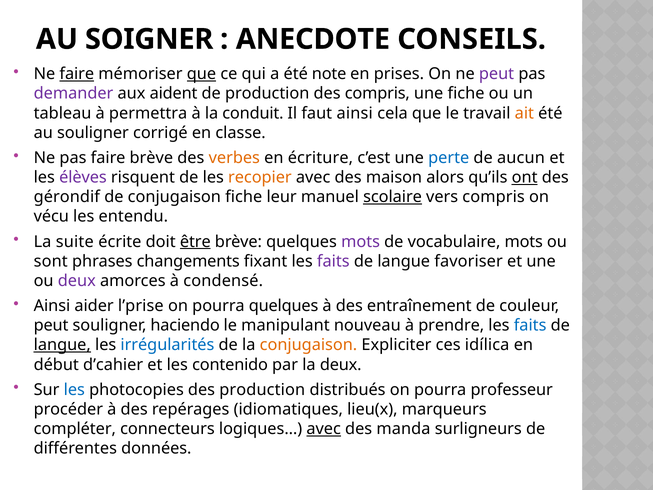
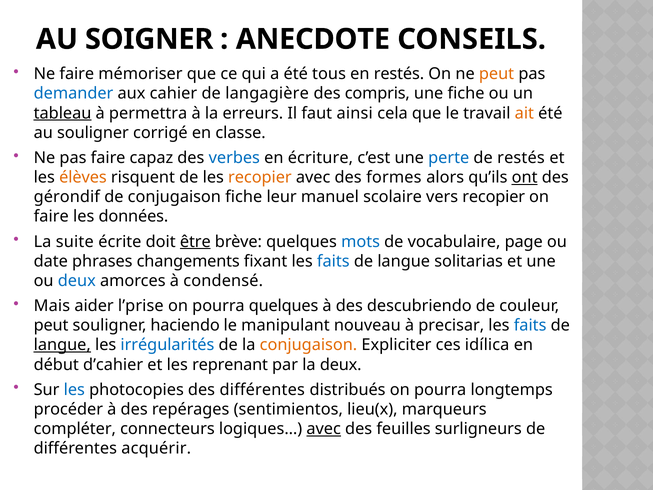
faire underline: present -> none (77, 74)
que underline: present -> none (201, 74)
note: note -> tous (329, 74)
en prises: prises -> restés (399, 74)
peut colour: purple -> orange (497, 74)
demander colour: purple -> blue (74, 93)
aident: aident -> cahier (173, 93)
de production: production -> langagière (267, 93)
tableau underline: none -> present (63, 113)
conduit: conduit -> erreurs (253, 113)
faire brève: brève -> capaz (151, 158)
verbes colour: orange -> blue (234, 158)
de aucun: aucun -> restés (521, 158)
élèves colour: purple -> orange (83, 177)
maison: maison -> formes (394, 177)
scolaire underline: present -> none (393, 197)
vers compris: compris -> recopier (494, 197)
vécu: vécu -> faire (51, 216)
entendu: entendu -> données (133, 216)
mots colour: purple -> blue (361, 242)
vocabulaire mots: mots -> page (524, 242)
sont: sont -> date (51, 261)
faits colour: purple -> blue (333, 261)
favoriser: favoriser -> solitarias (469, 261)
deux colour: purple -> blue (77, 281)
Ainsi: Ainsi -> Mais (52, 306)
entraînement: entraînement -> descubriendo (419, 306)
prendre: prendre -> precisar (451, 325)
contenido: contenido -> reprenant (230, 365)
des production: production -> différentes (262, 390)
professeur: professeur -> longtemps (512, 390)
idiomatiques: idiomatiques -> sentimientos (288, 409)
manda: manda -> feuilles (404, 429)
données: données -> acquérir (156, 448)
